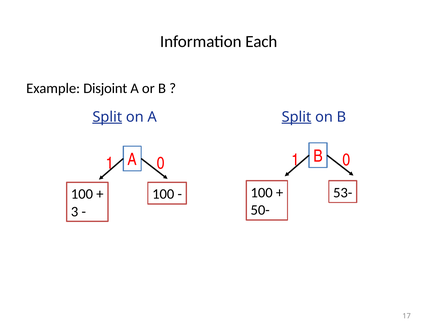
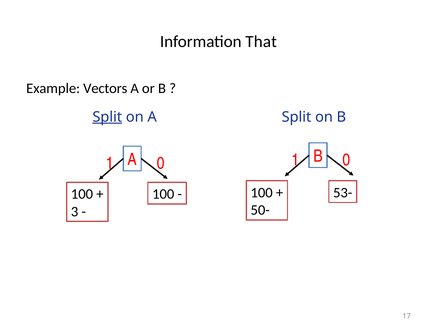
Each: Each -> That (261, 42)
Disjoint: Disjoint -> Vectors (105, 88)
Split underline: present -> none (296, 117)
